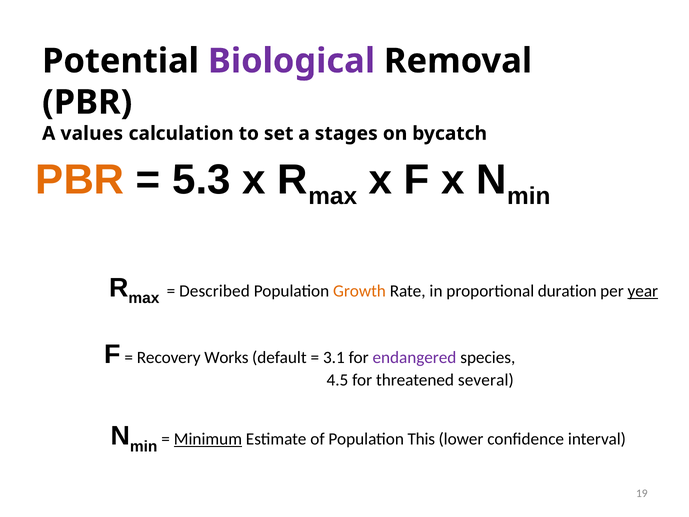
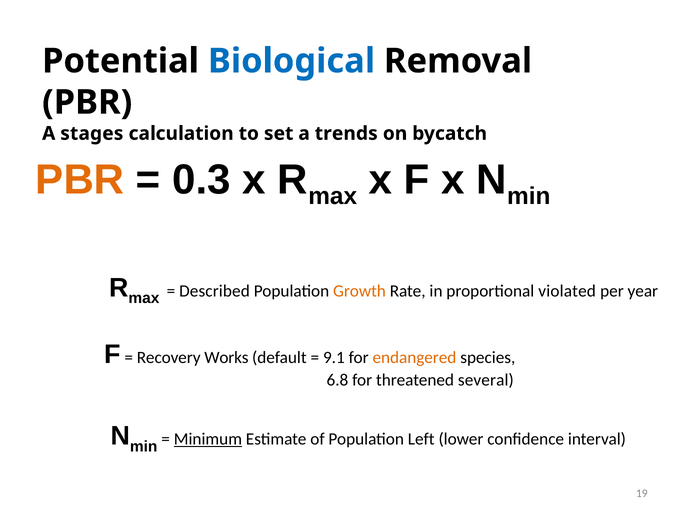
Biological colour: purple -> blue (291, 61)
values: values -> stages (92, 133)
stages: stages -> trends (346, 133)
5.3: 5.3 -> 0.3 (202, 180)
duration: duration -> violated (567, 291)
year underline: present -> none (643, 291)
3.1: 3.1 -> 9.1 (334, 357)
endangered colour: purple -> orange (414, 357)
4.5: 4.5 -> 6.8 (337, 380)
This: This -> Left (421, 439)
